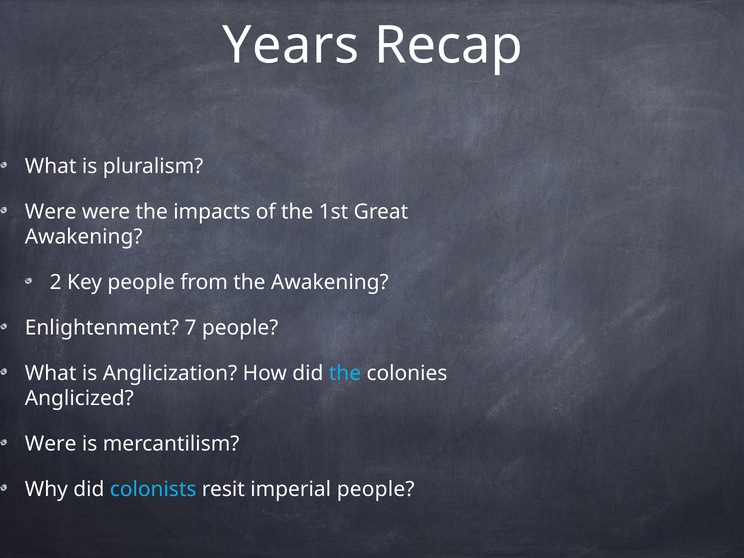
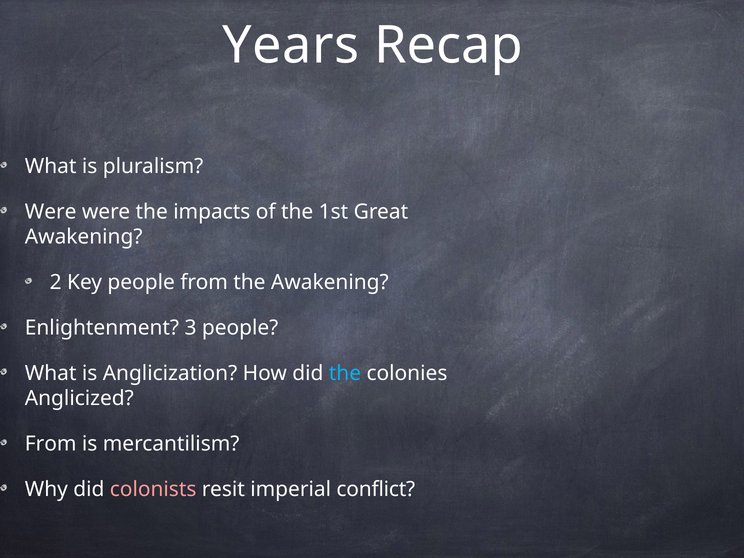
7: 7 -> 3 (191, 328)
Were: Were -> From (51, 444)
colonists colour: light blue -> pink (153, 489)
imperial people: people -> conflict (376, 489)
